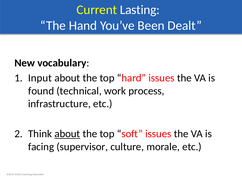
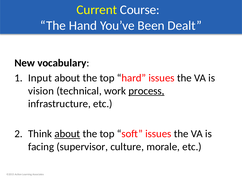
Lasting: Lasting -> Course (140, 10)
found: found -> vision (41, 91)
process underline: none -> present (146, 91)
